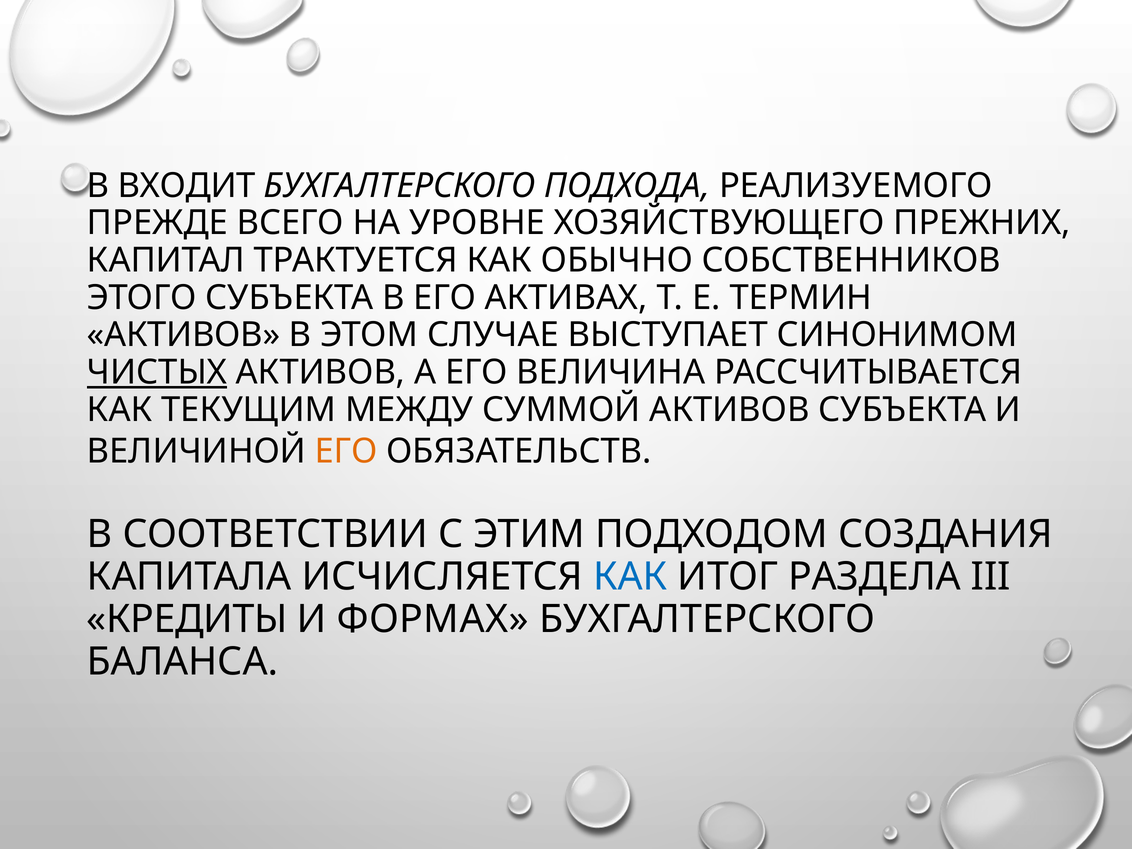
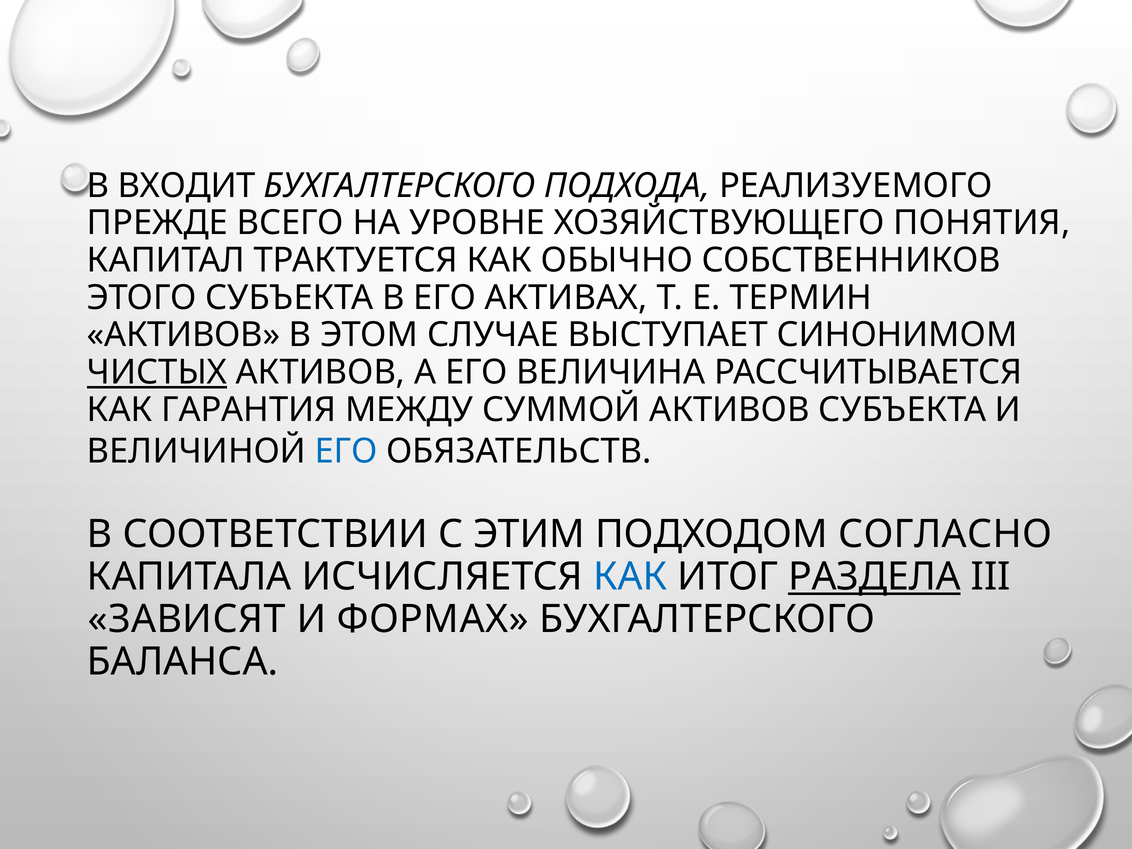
ПРЕЖНИХ: ПРЕЖНИХ -> ПОНЯТИЯ (982, 223)
ТЕКУЩИМ: ТЕКУЩИМ -> ГАРАНТИЯ (249, 410)
ЕГО colour: orange -> blue (346, 451)
СОЗДАНИЯ: СОЗДАНИЯ -> СОГЛАСНО (945, 534)
РАЗДЕЛА underline: none -> present (875, 577)
КРЕДИТЫ: КРЕДИТЫ -> ЗАВИСЯТ (187, 619)
